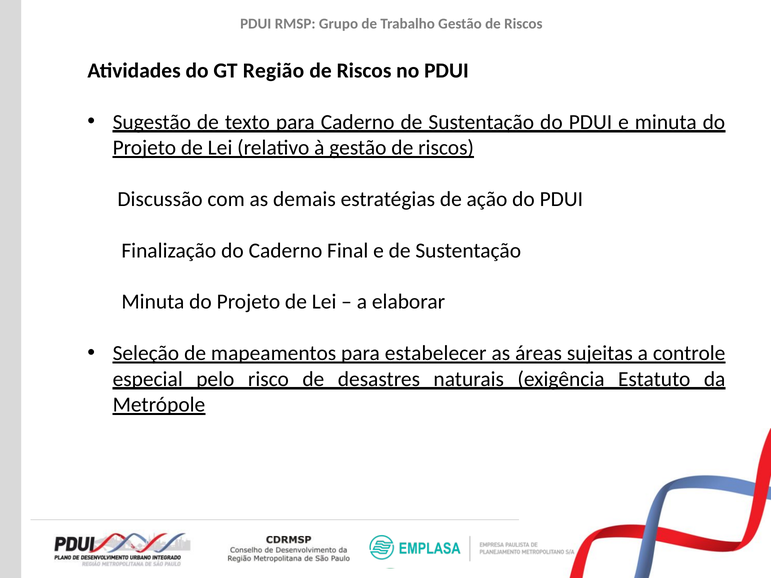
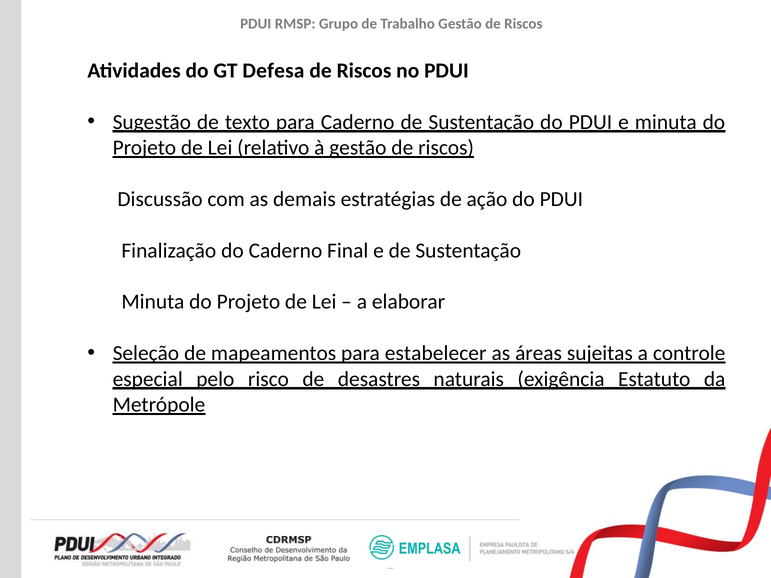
Região: Região -> Defesa (273, 71)
